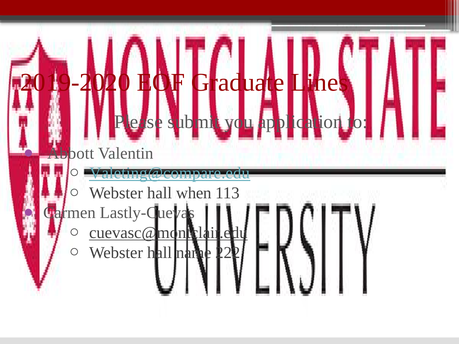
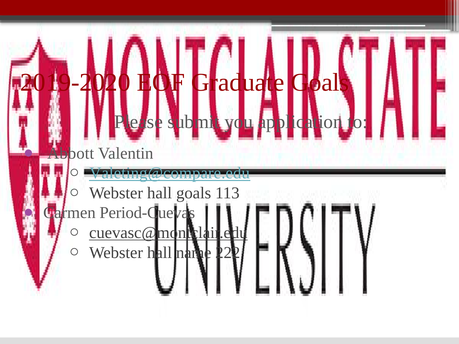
Graduate Lines: Lines -> Goals (320, 83)
hall when: when -> goals (194, 193)
Lastly-Cuevas: Lastly-Cuevas -> Period-Cuevas (147, 213)
